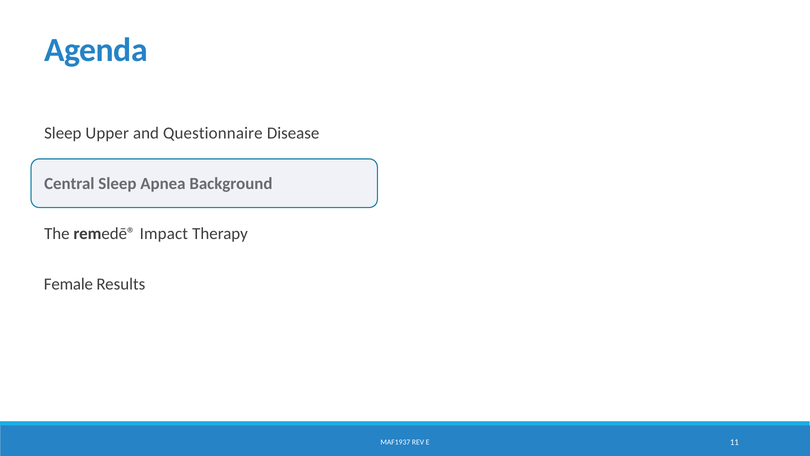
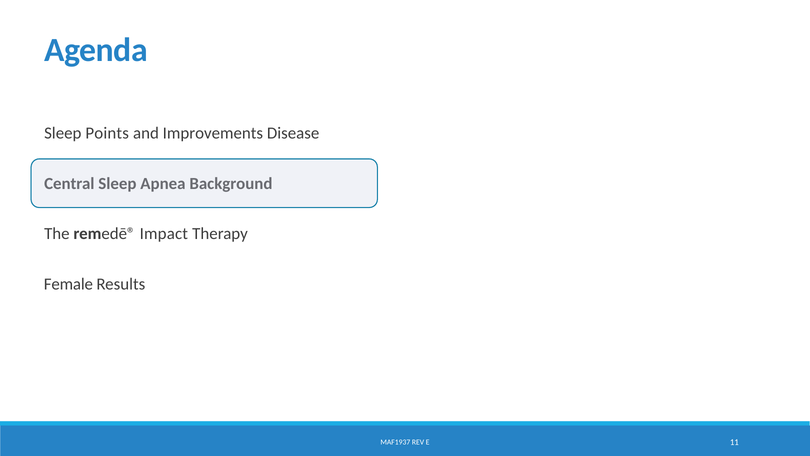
Upper: Upper -> Points (107, 133)
Questionnaire: Questionnaire -> Improvements (213, 133)
